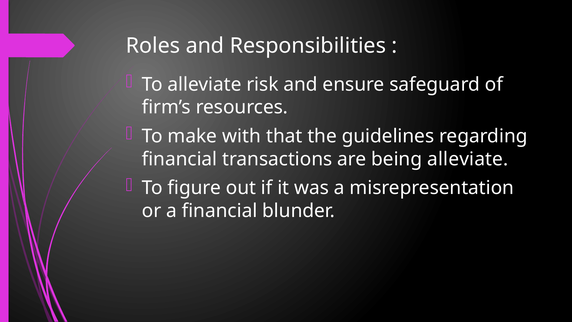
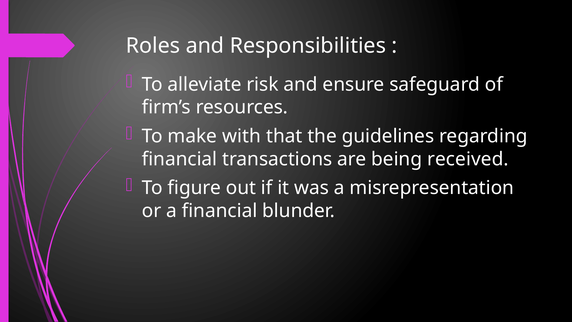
being alleviate: alleviate -> received (468, 159)
